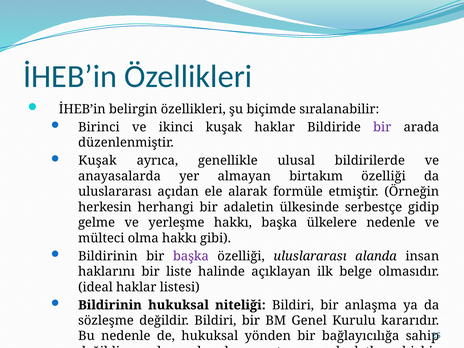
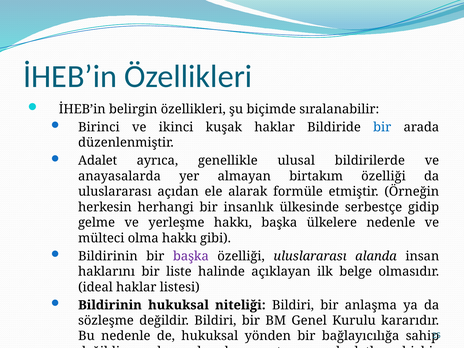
bir colour: purple -> blue (382, 127)
Kuşak: Kuşak -> Adalet (98, 161)
adaletin: adaletin -> insanlık (249, 207)
